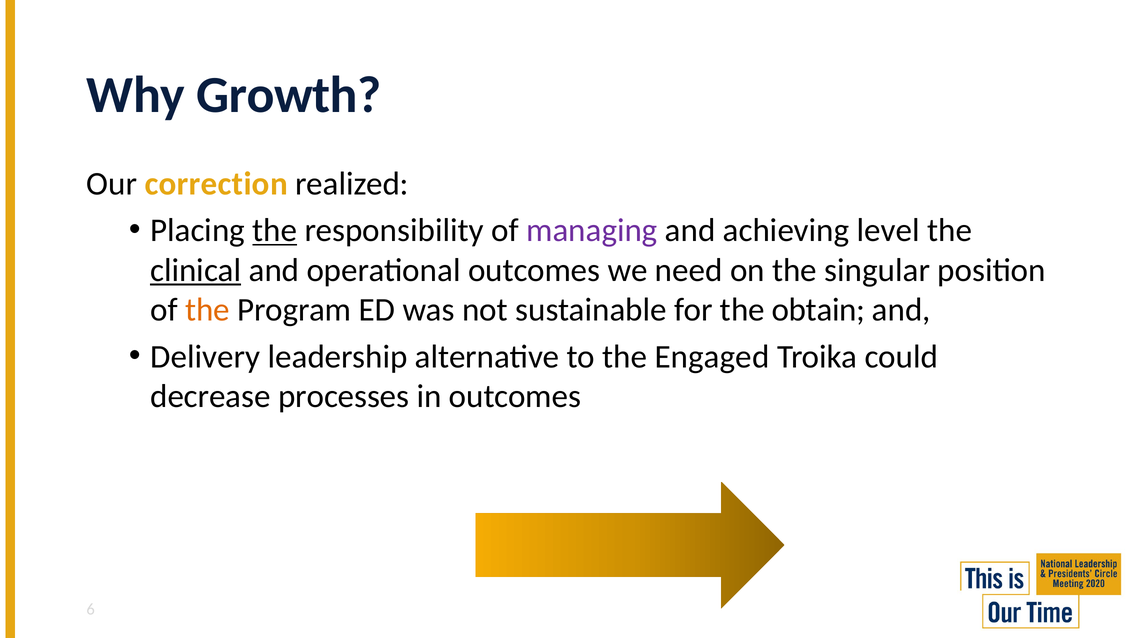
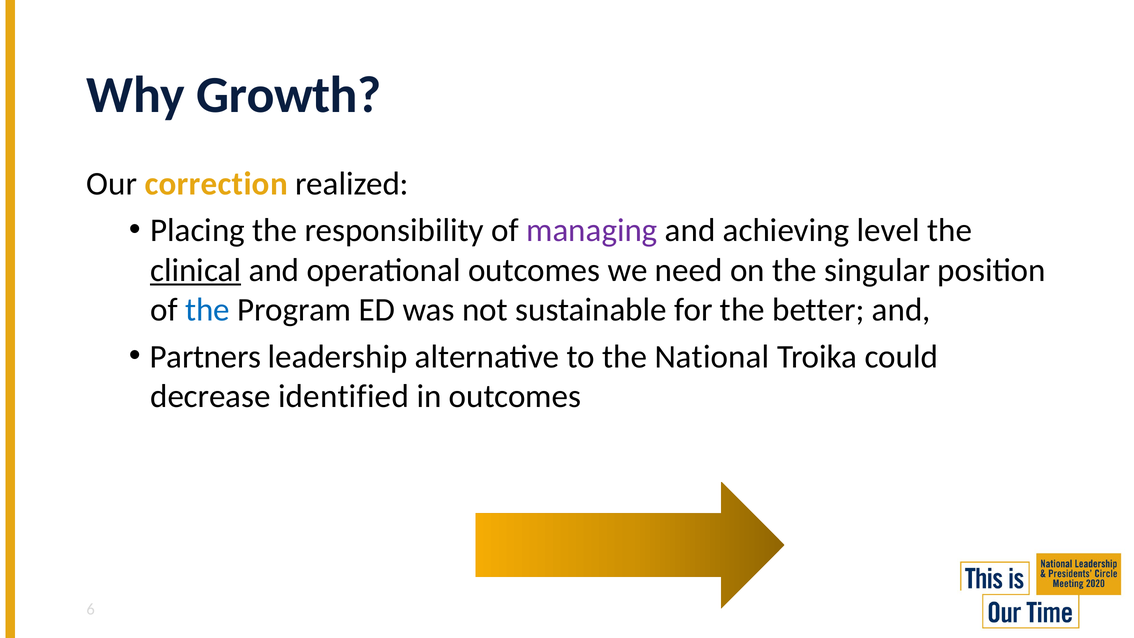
the underline: present -> none (275, 230)
the colour: orange -> blue (208, 310)
obtain: obtain -> better (818, 310)
Delivery: Delivery -> Partners (205, 357)
Engaged: Engaged -> National (712, 357)
processes: processes -> identified (343, 396)
